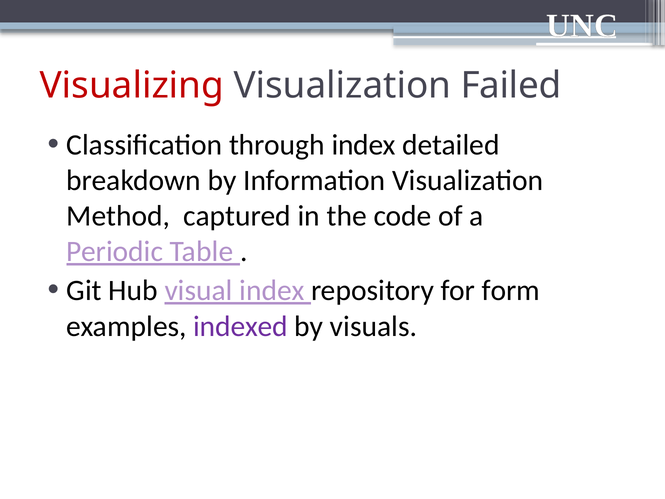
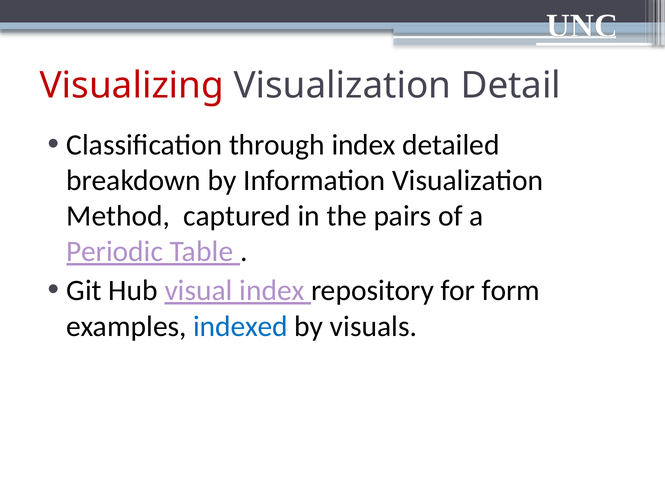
Failed: Failed -> Detail (511, 86)
code: code -> pairs (402, 216)
indexed colour: purple -> blue (241, 326)
